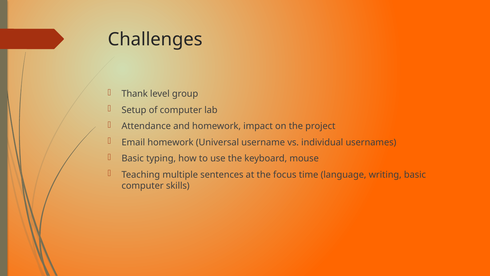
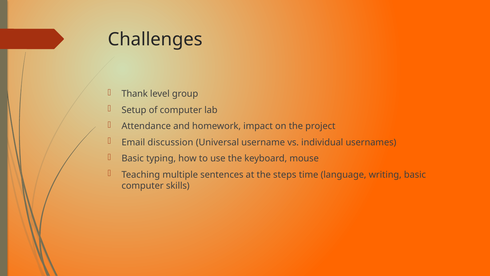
Email homework: homework -> discussion (170, 142)
focus: focus -> steps (285, 174)
